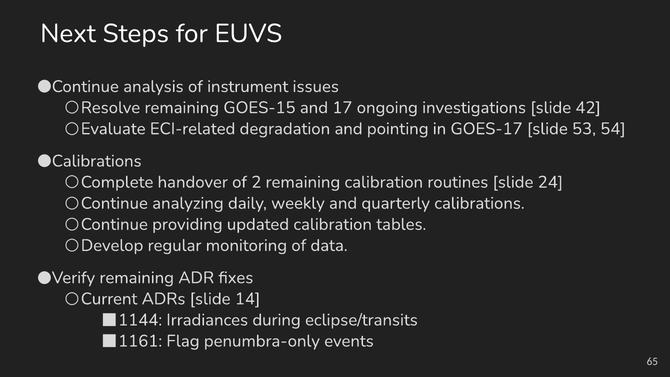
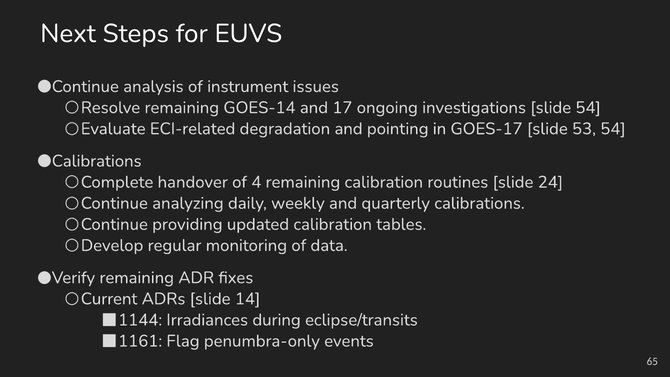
GOES-15: GOES-15 -> GOES-14 (259, 108)
slide 42: 42 -> 54 (588, 108)
2: 2 -> 4 (256, 182)
